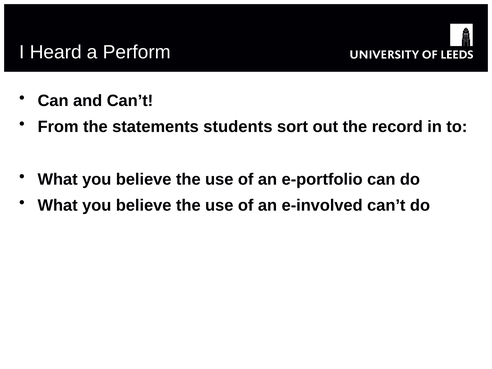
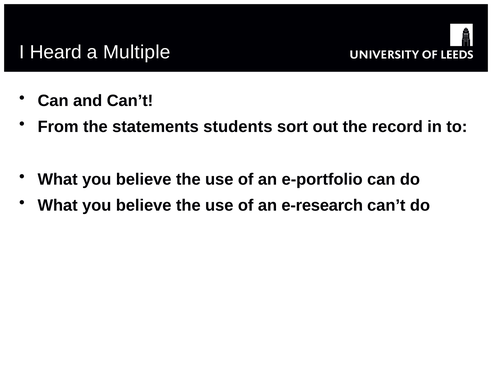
Perform: Perform -> Multiple (137, 52)
e-involved: e-involved -> e-research (322, 206)
